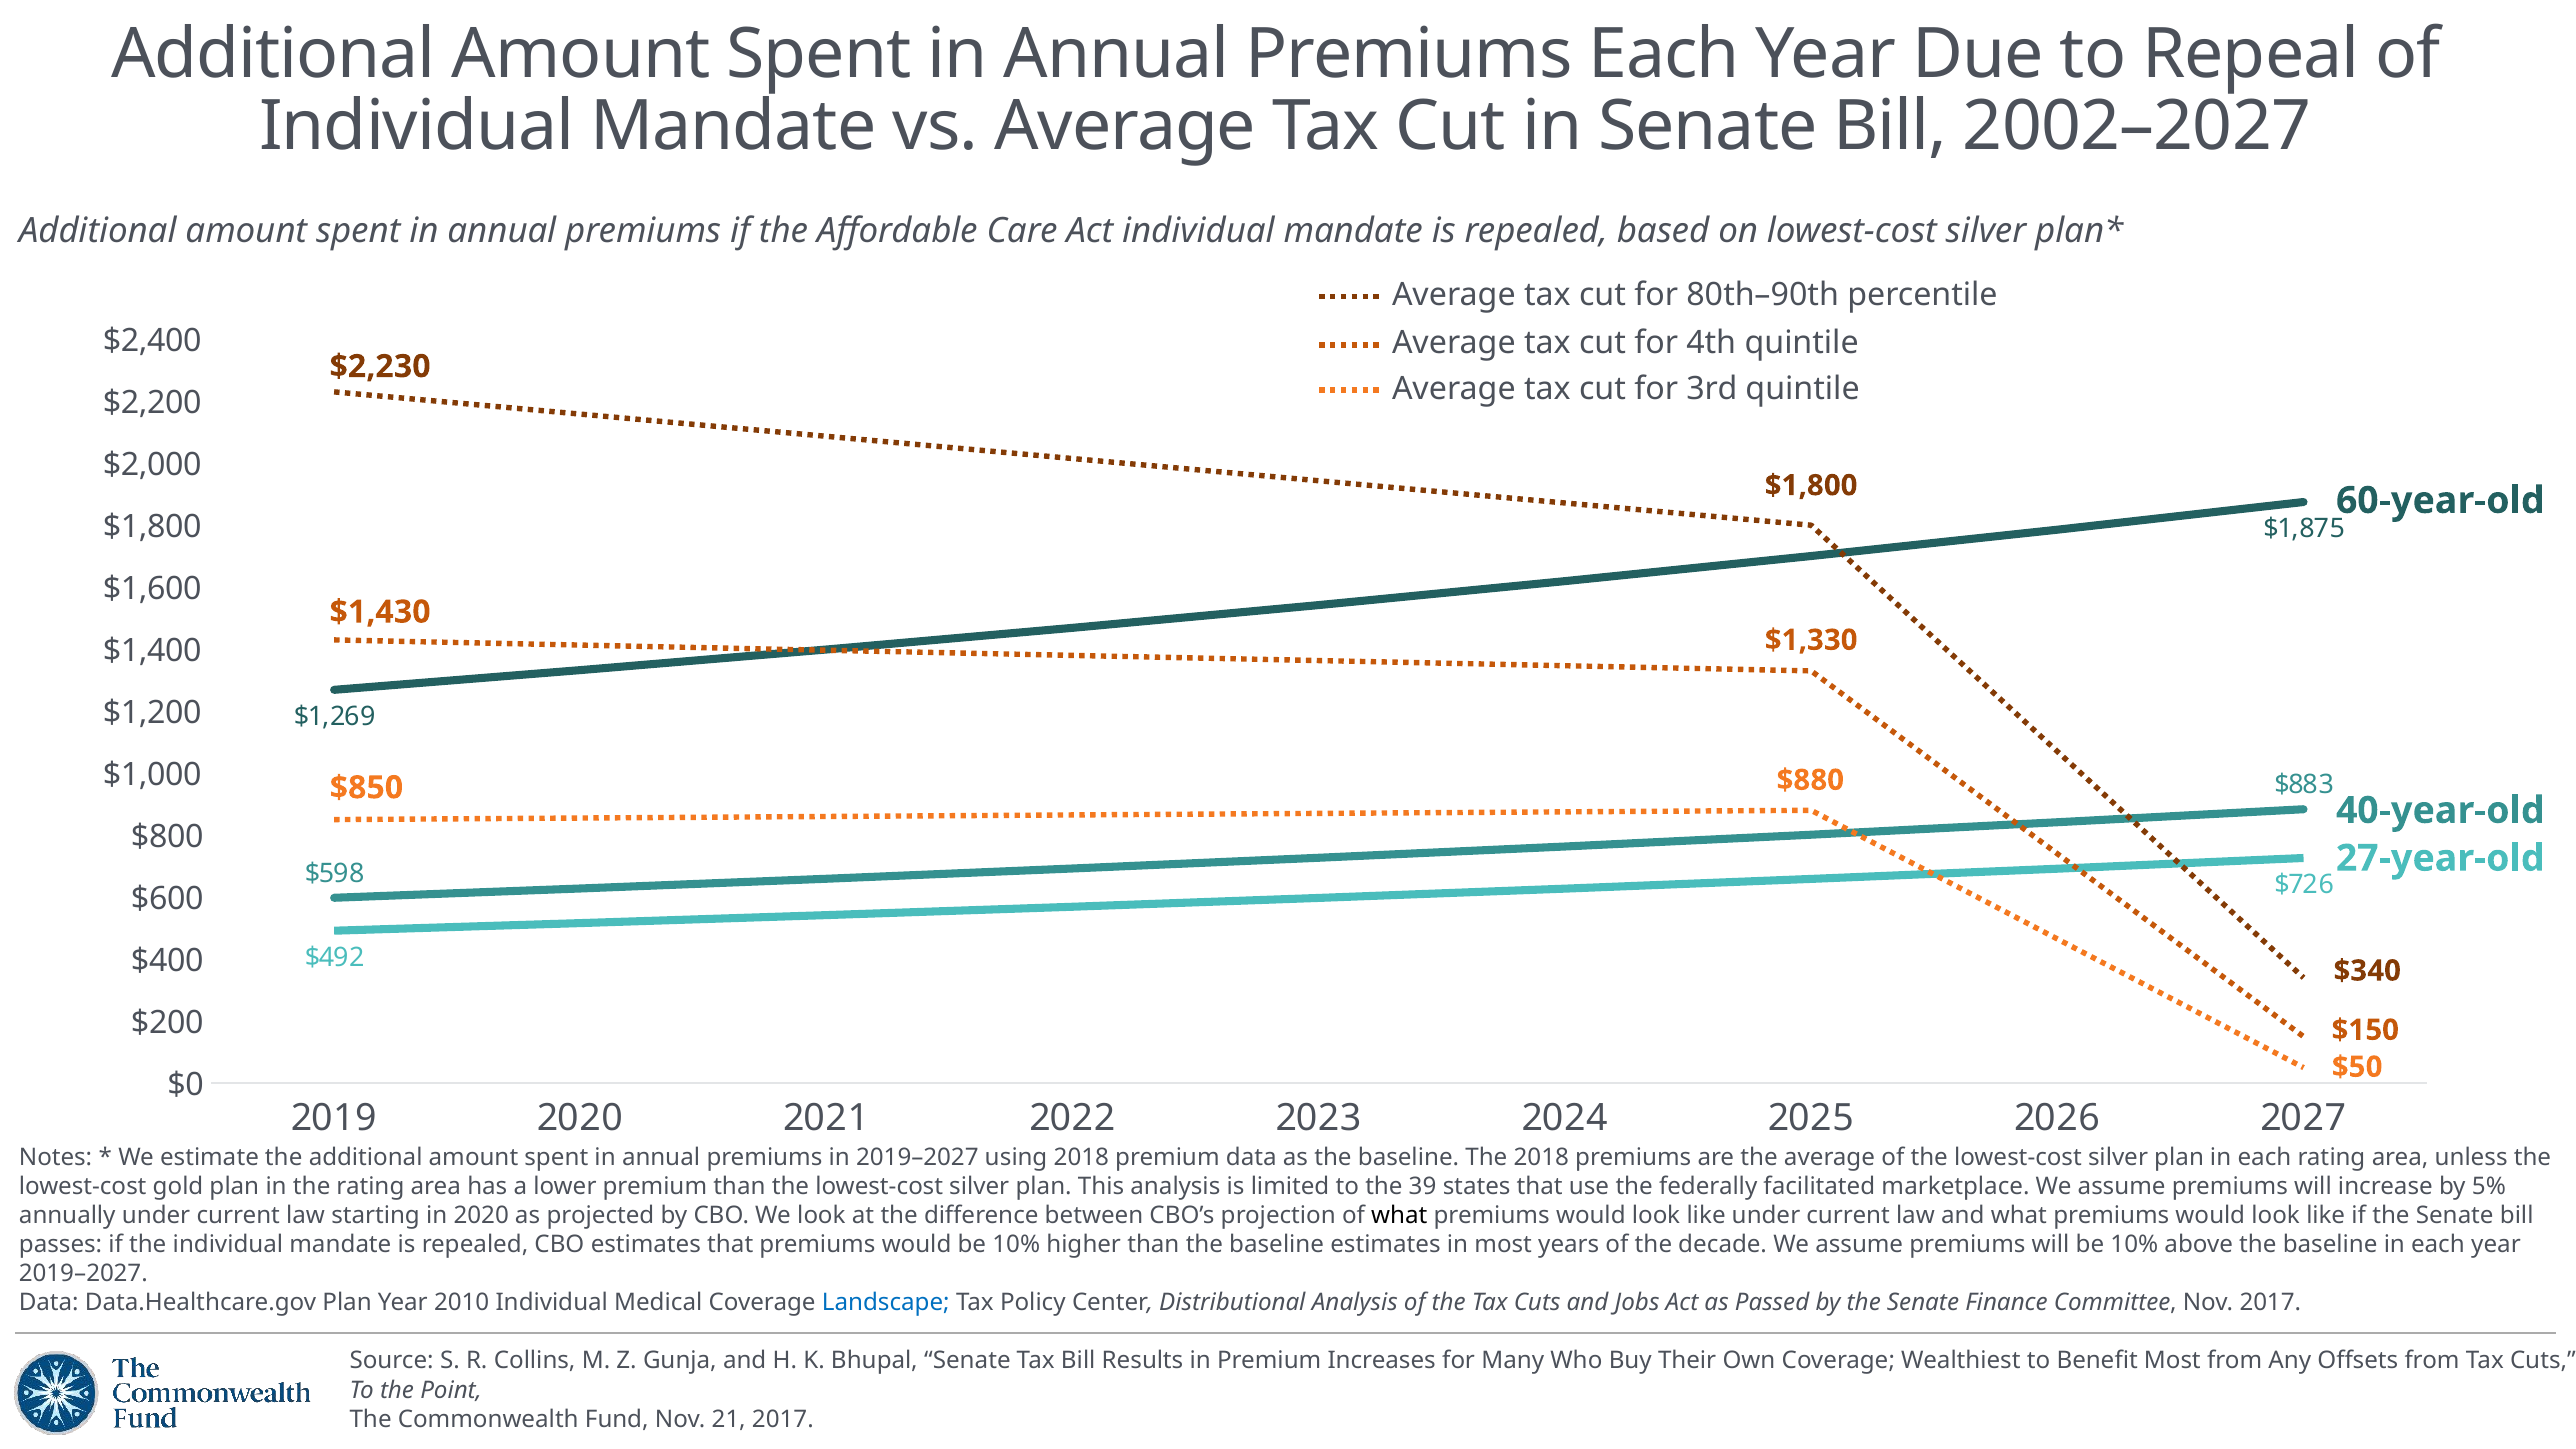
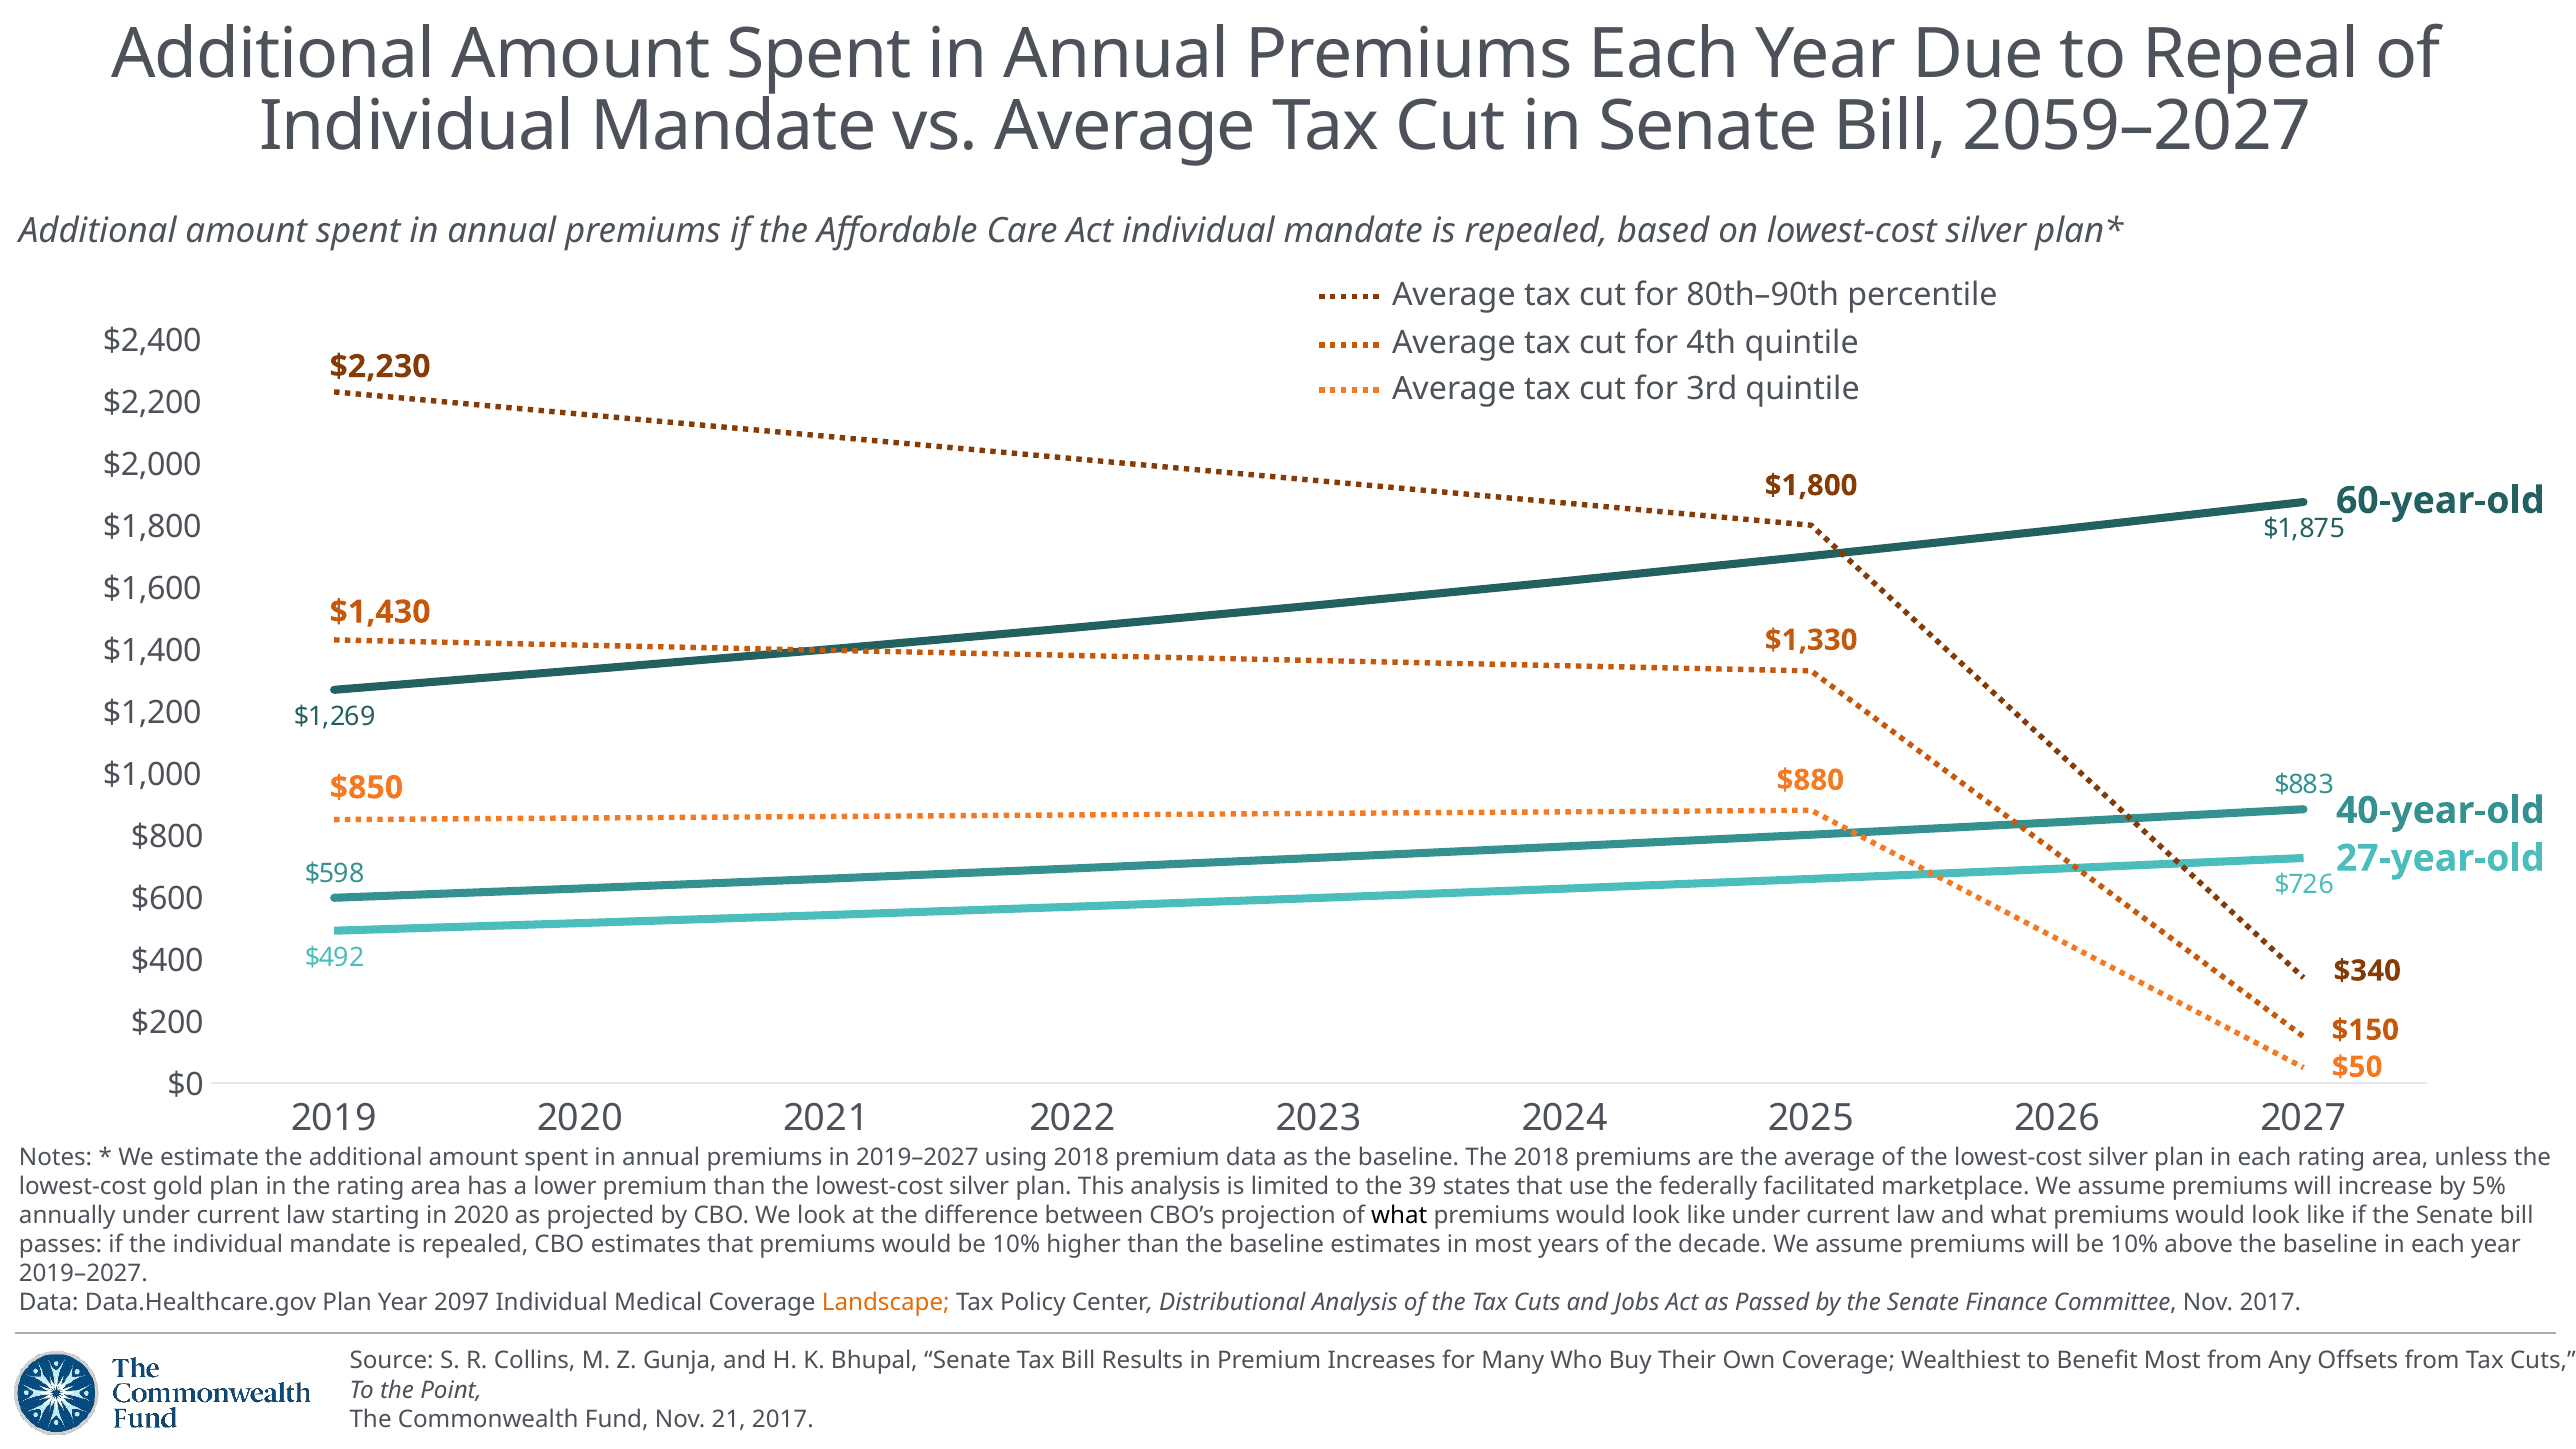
2002–2027: 2002–2027 -> 2059–2027 (2137, 126)
2010: 2010 -> 2097 (462, 1303)
Landscape colour: blue -> orange (886, 1303)
